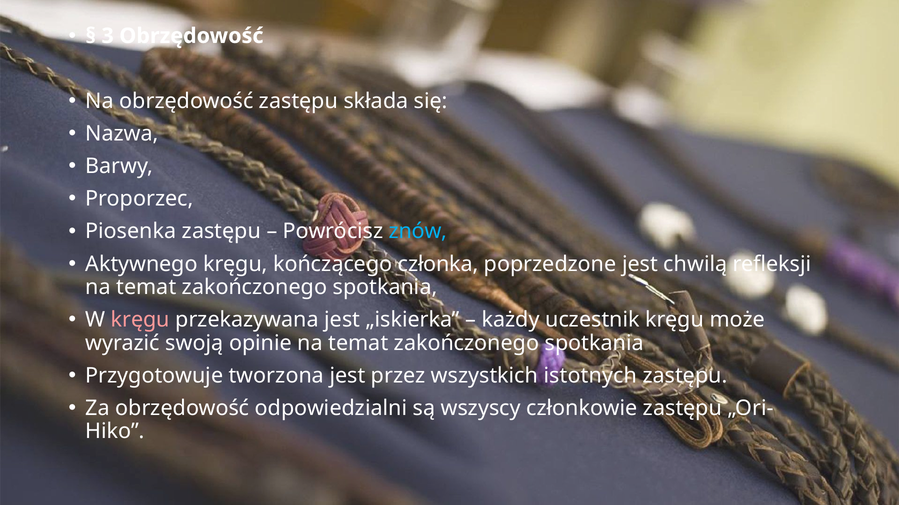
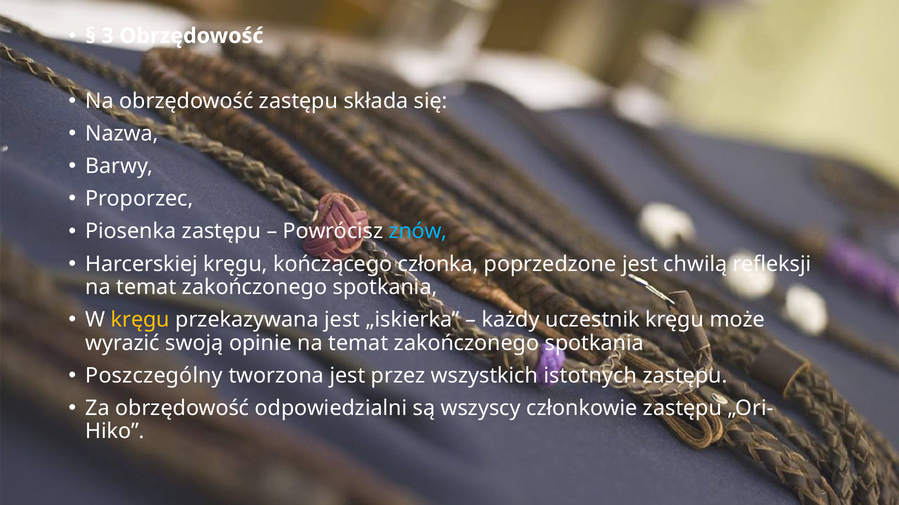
Aktywnego: Aktywnego -> Harcerskiej (142, 264)
kręgu colour: pink -> yellow (140, 320)
Przygotowuje: Przygotowuje -> Poszczególny (154, 376)
